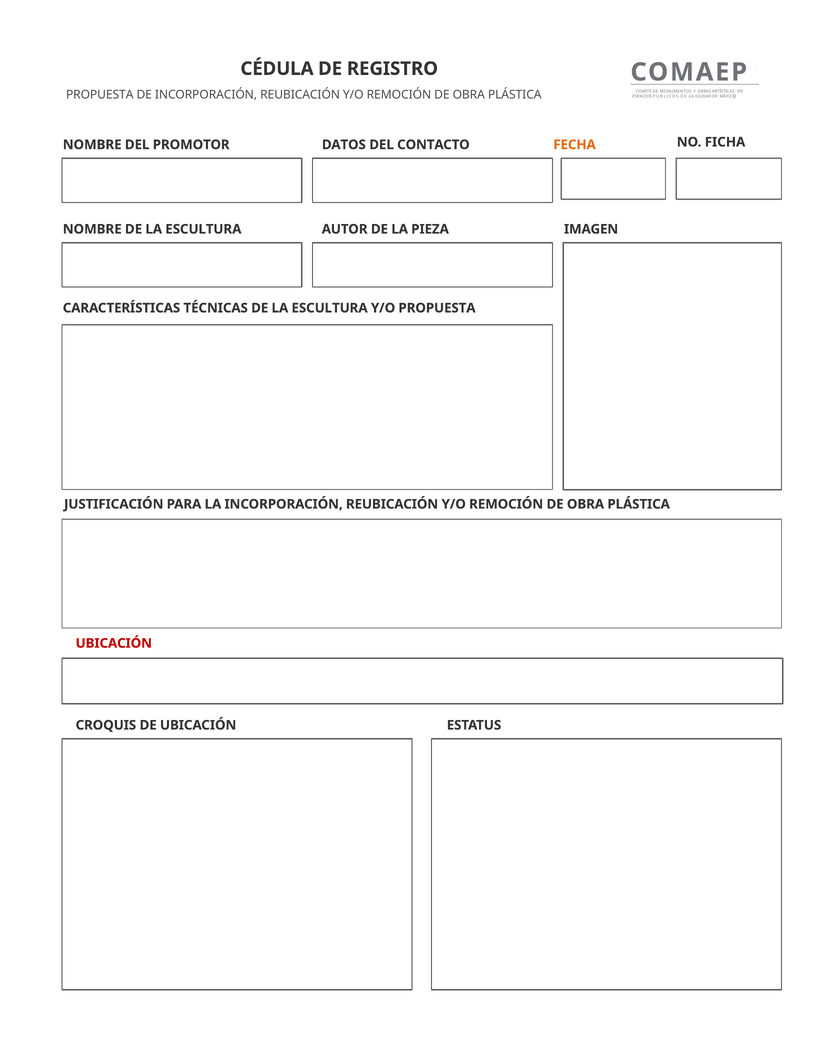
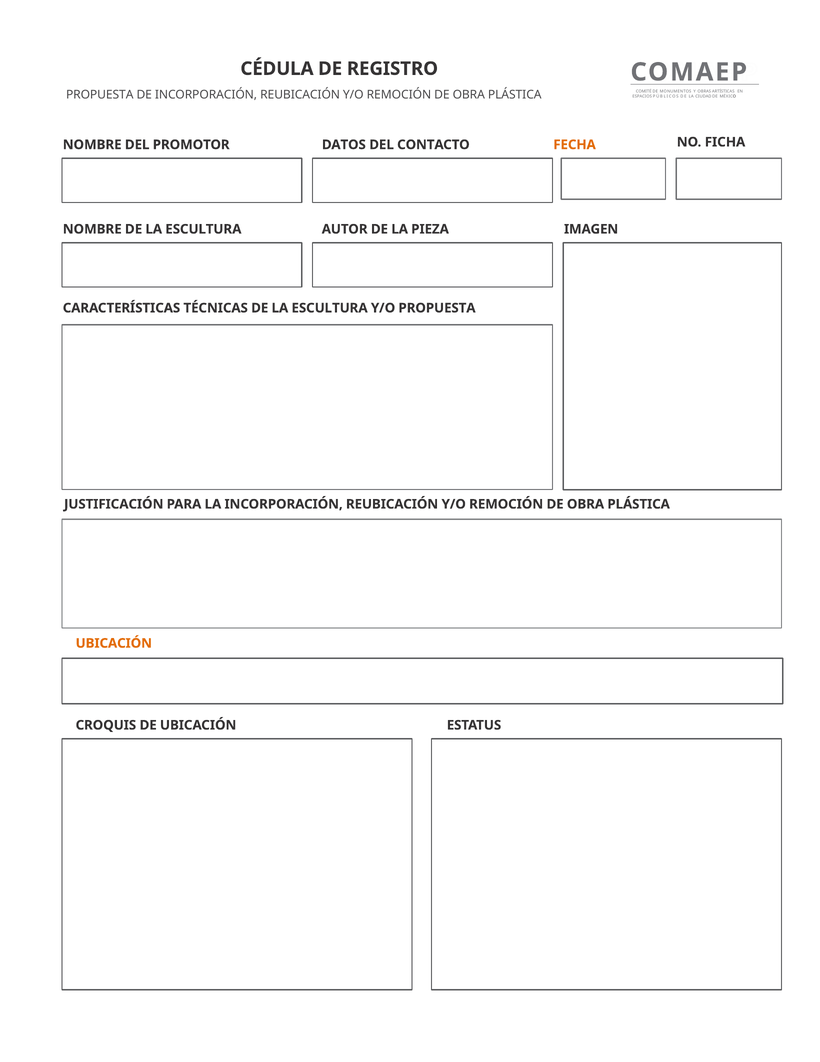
UBICACIÓN colour: red -> orange (114, 643)
